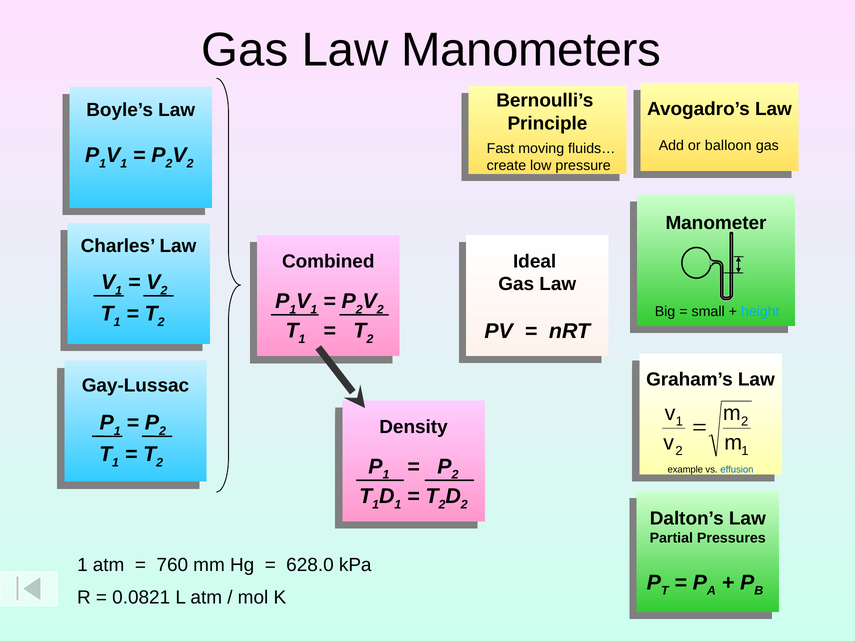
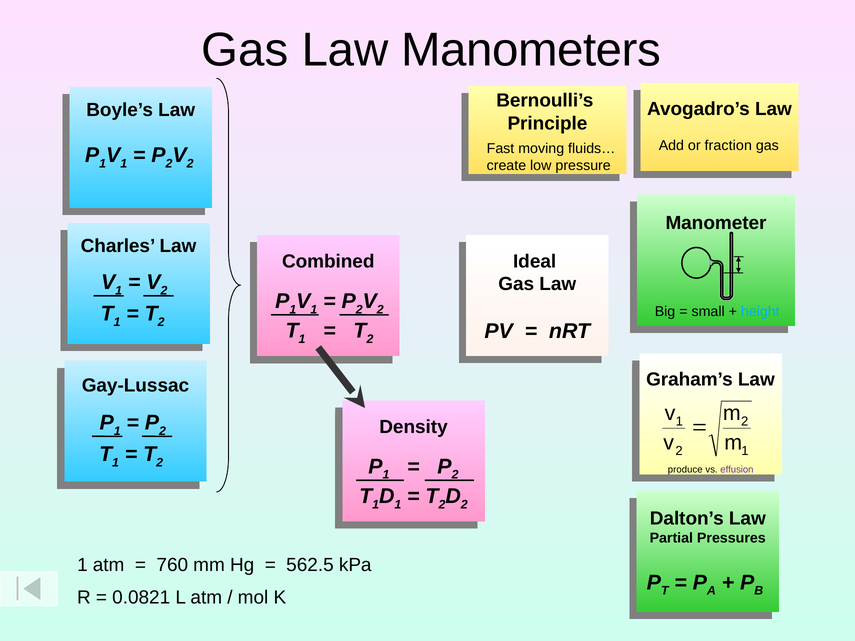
balloon: balloon -> fraction (728, 146)
example: example -> produce (685, 470)
effusion colour: blue -> purple (737, 470)
628.0: 628.0 -> 562.5 (310, 565)
